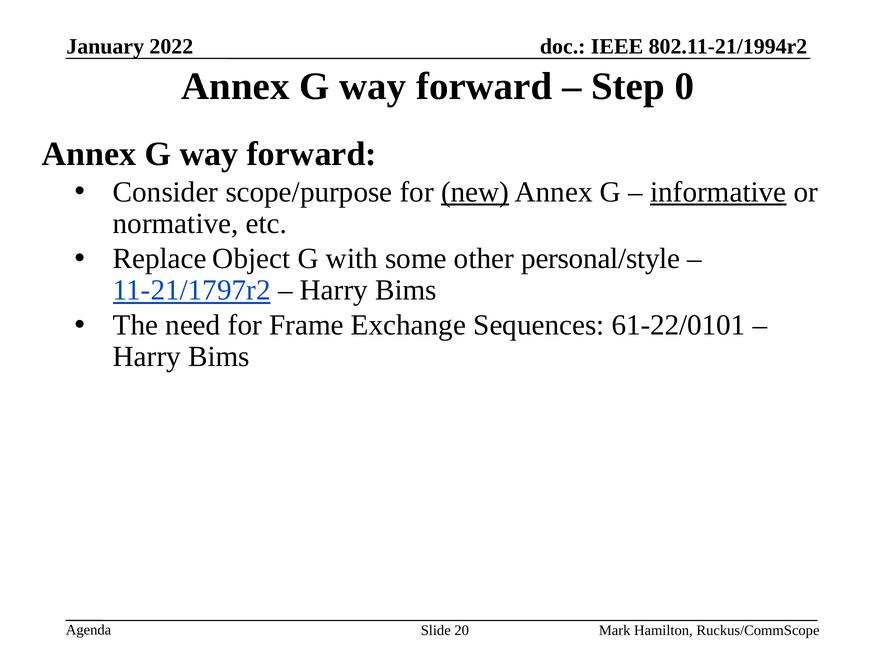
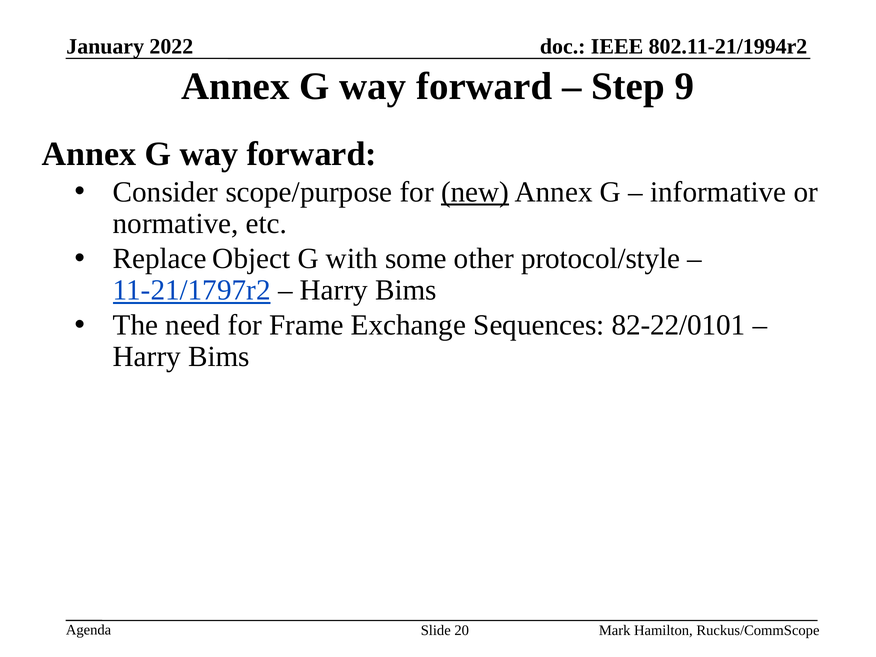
0: 0 -> 9 (684, 87)
informative underline: present -> none (718, 192)
personal/style: personal/style -> protocol/style (601, 259)
61-22/0101: 61-22/0101 -> 82-22/0101 (679, 325)
